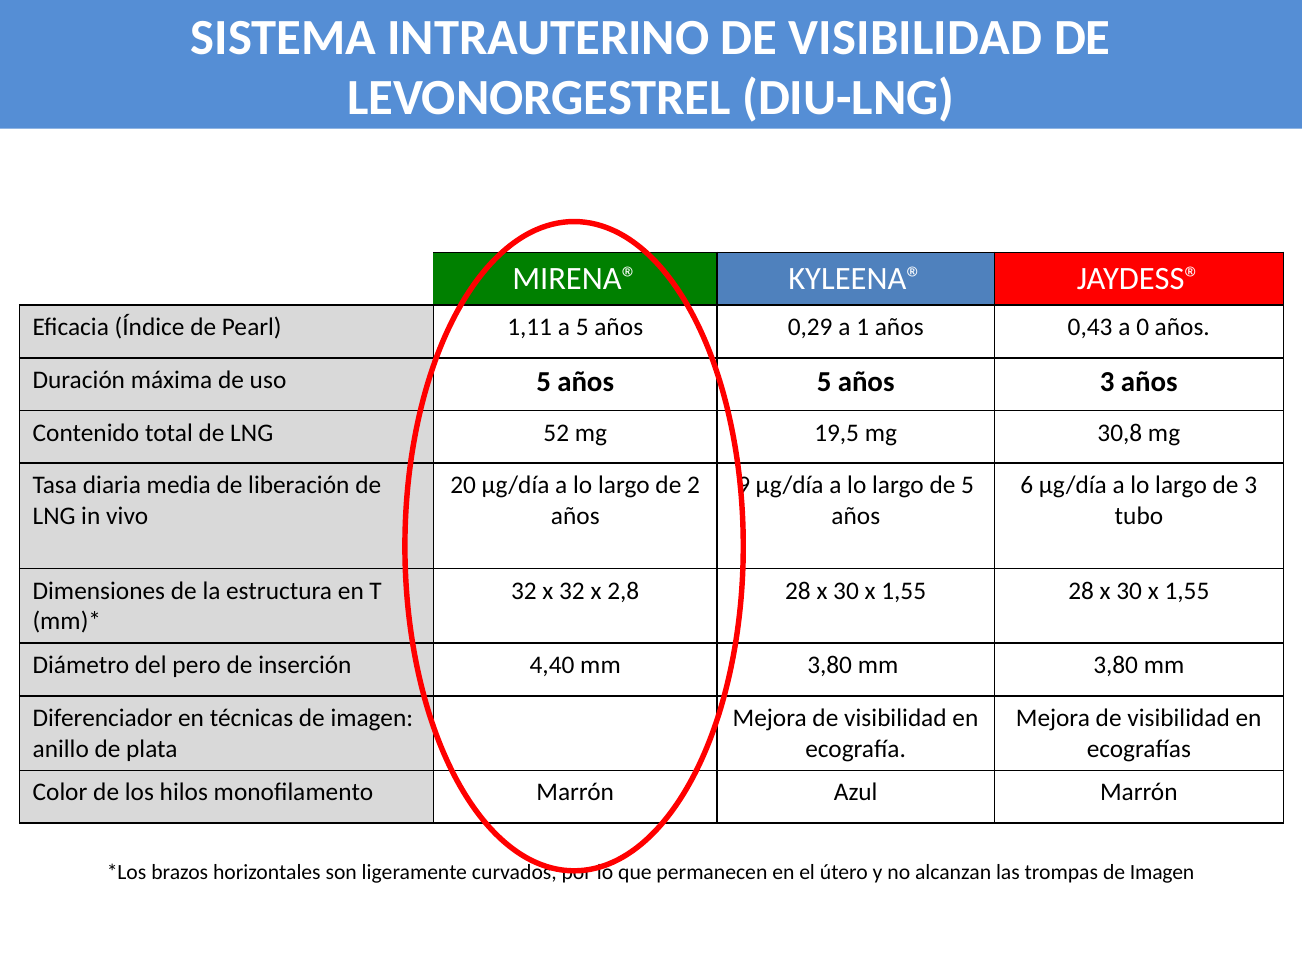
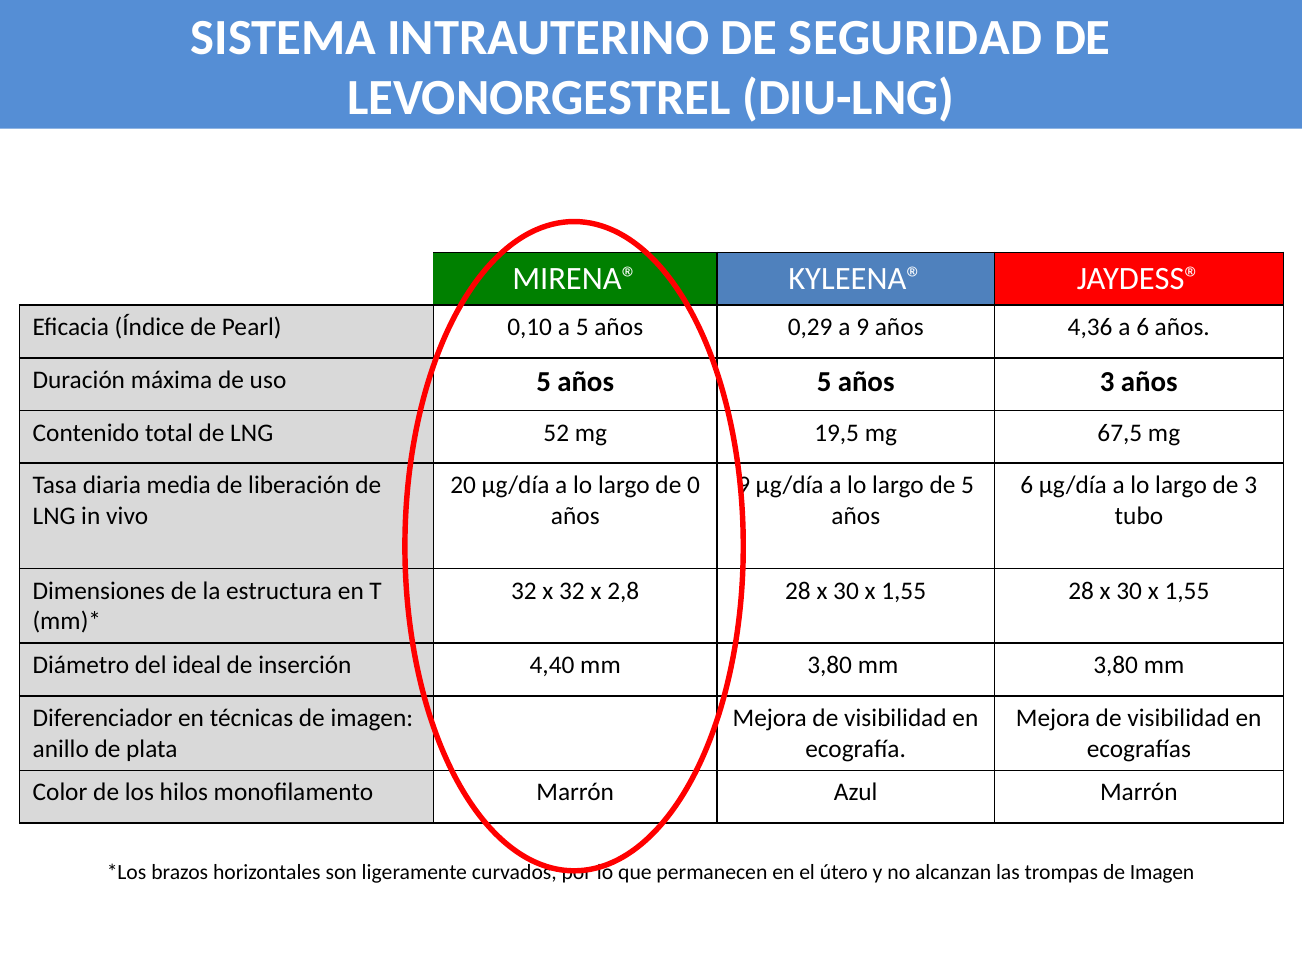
INTRAUTERINO DE VISIBILIDAD: VISIBILIDAD -> SEGURIDAD (915, 38)
1,11: 1,11 -> 0,10 (530, 327)
a 1: 1 -> 9 (863, 327)
0,43: 0,43 -> 4,36 (1090, 327)
a 0: 0 -> 6 (1143, 327)
30,8: 30,8 -> 67,5 (1120, 433)
2: 2 -> 0 (693, 486)
pero: pero -> ideal (197, 666)
